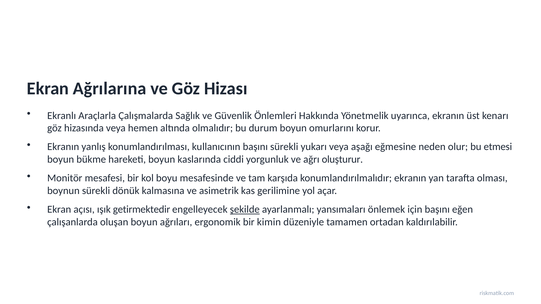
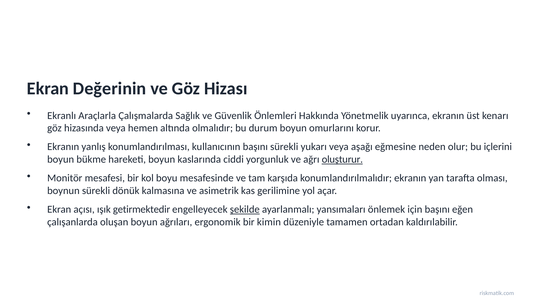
Ağrılarına: Ağrılarına -> Değerinin (110, 89)
etmesi: etmesi -> içlerini (498, 147)
oluşturur underline: none -> present (342, 160)
